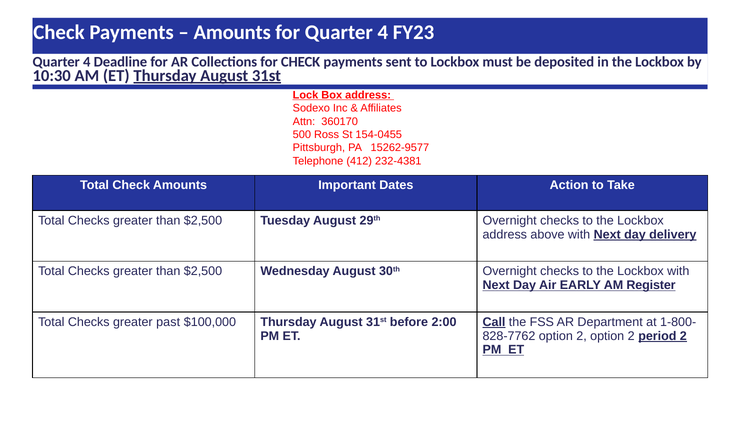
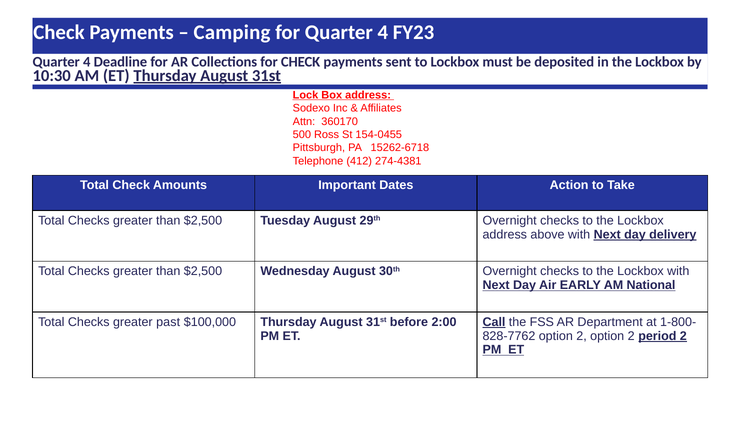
Amounts: Amounts -> Camping (232, 33)
15262-9577: 15262-9577 -> 15262-6718 (400, 148)
232-4381: 232-4381 -> 274-4381 (398, 161)
Register: Register -> National (651, 285)
